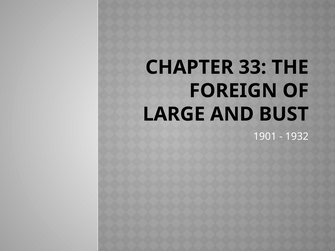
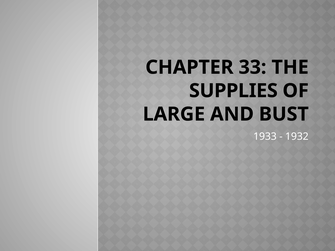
FOREIGN: FOREIGN -> SUPPLIES (233, 91)
1901: 1901 -> 1933 (265, 137)
